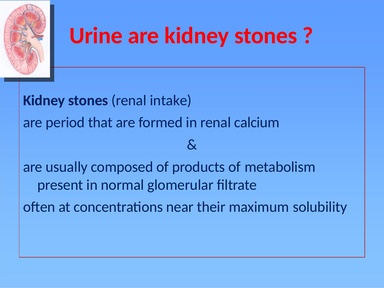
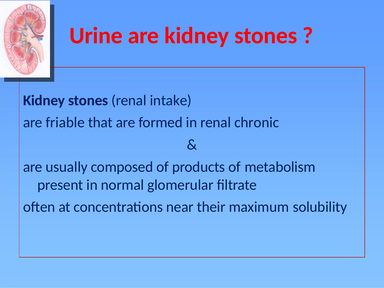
period: period -> friable (65, 123)
calcium: calcium -> chronic (257, 123)
